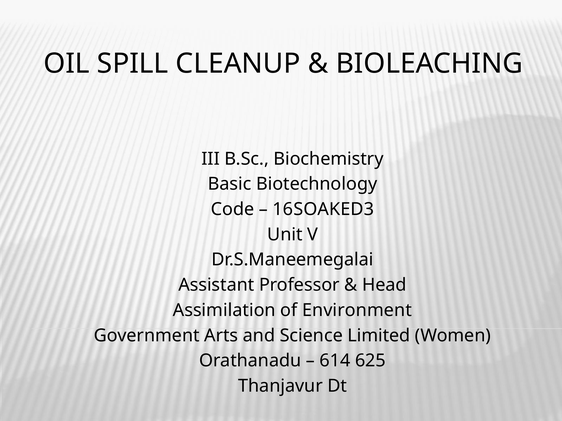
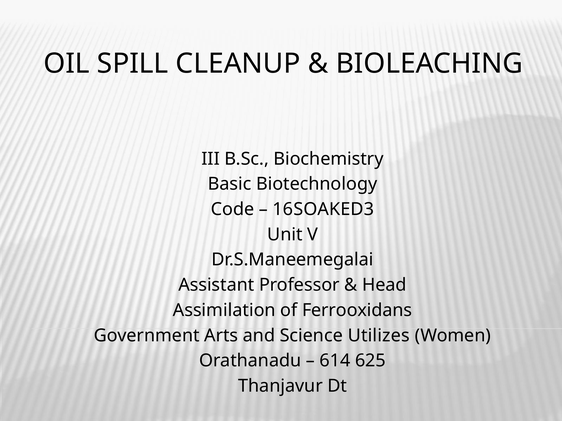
Environment: Environment -> Ferrooxidans (357, 311)
Limited: Limited -> Utilizes (379, 336)
